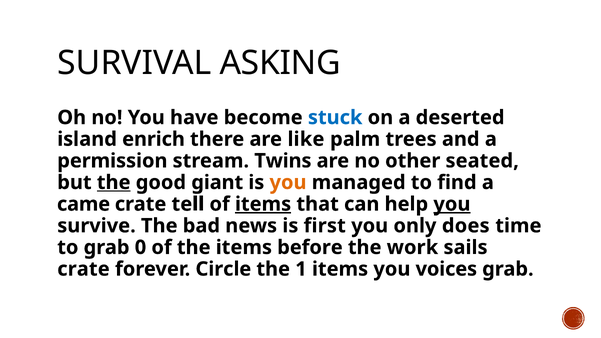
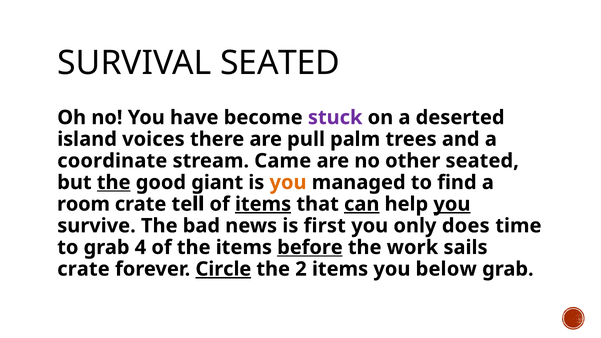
SURVIVAL ASKING: ASKING -> SEATED (280, 63)
stuck colour: blue -> purple (335, 118)
enrich: enrich -> voices (153, 139)
like: like -> pull (306, 139)
permission: permission -> coordinate (112, 161)
Twins: Twins -> Came (283, 161)
came: came -> room (84, 204)
can underline: none -> present (362, 204)
0: 0 -> 4 (140, 247)
before underline: none -> present (310, 247)
Circle underline: none -> present (223, 269)
1: 1 -> 2 (301, 269)
voices: voices -> below (446, 269)
